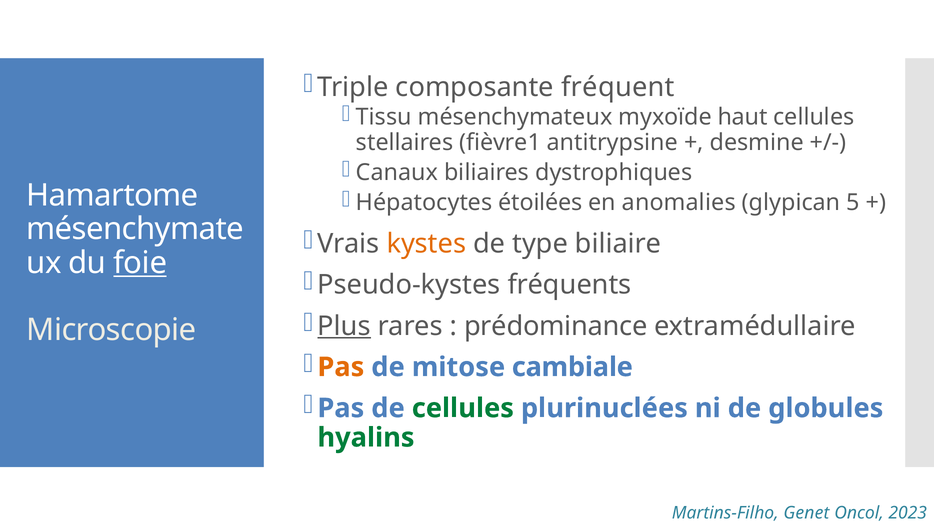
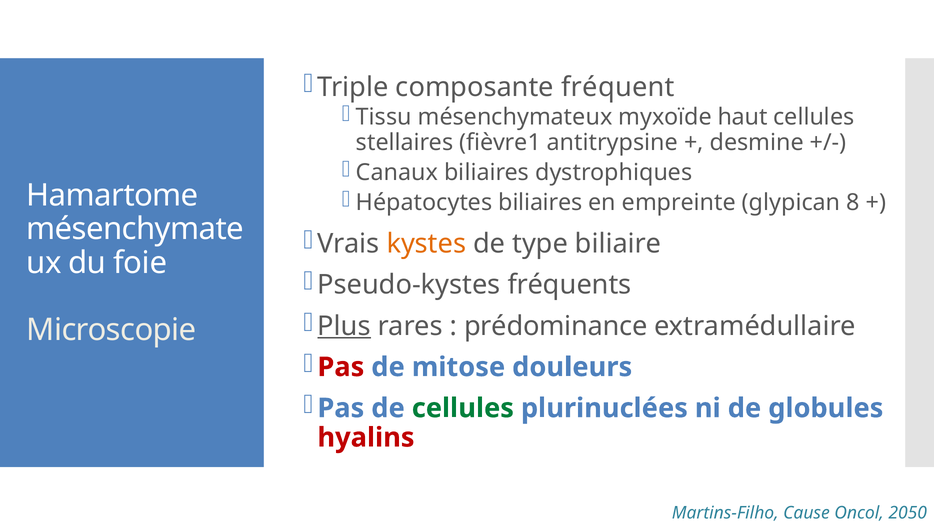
Hépatocytes étoilées: étoilées -> biliaires (540, 202)
anomalies: anomalies -> empreinte (679, 202)
5: 5 -> 8 (853, 202)
foie underline: present -> none (140, 262)
Pas colour: orange -> red (341, 367)
cambiale: cambiale -> douleurs (572, 367)
hyalins colour: green -> red (366, 437)
Genet: Genet -> Cause (806, 512)
2023: 2023 -> 2050 (908, 512)
